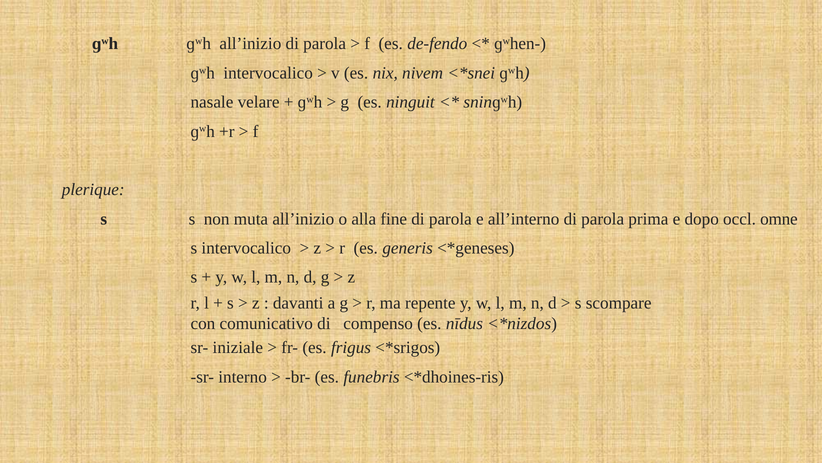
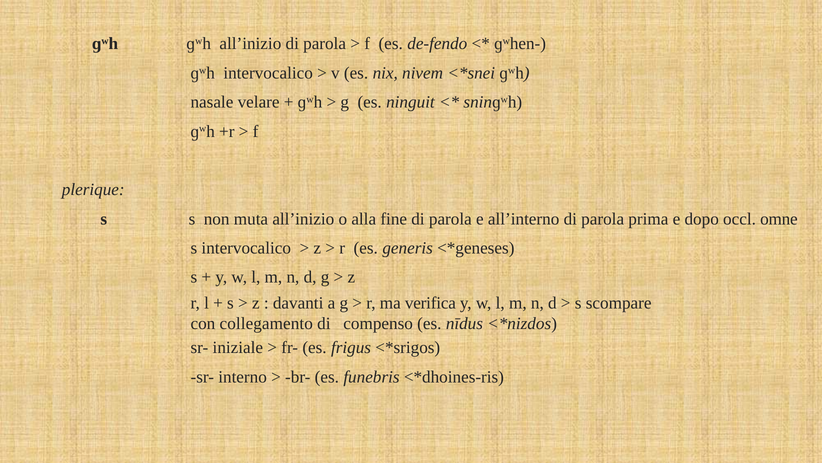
repente: repente -> verifica (430, 303)
comunicativo: comunicativo -> collegamento (266, 323)
